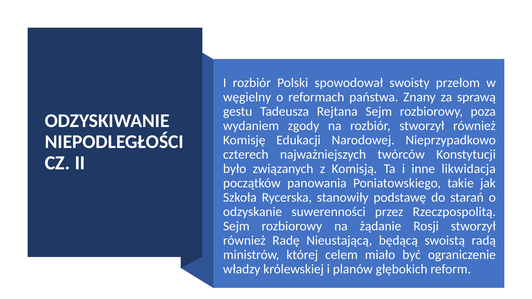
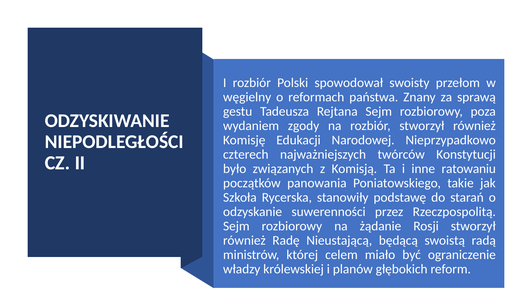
likwidacja: likwidacja -> ratowaniu (469, 169)
